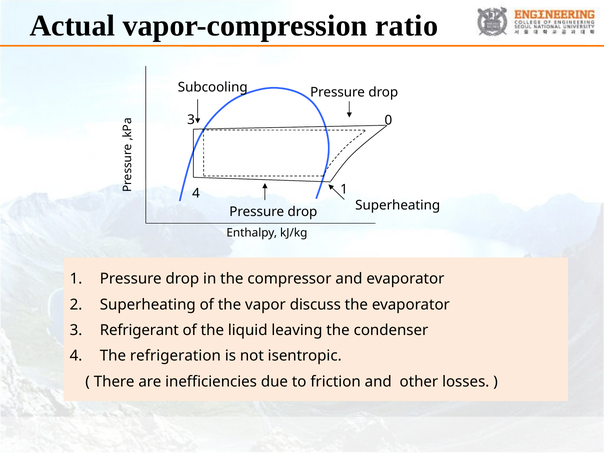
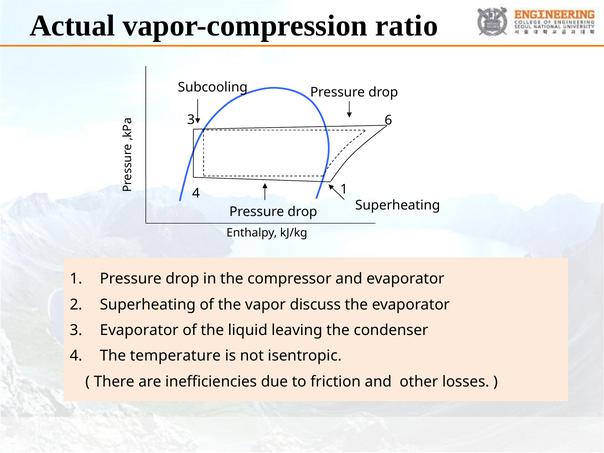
0: 0 -> 6 (388, 120)
3 Refrigerant: Refrigerant -> Evaporator (139, 330)
refrigeration: refrigeration -> temperature (175, 356)
